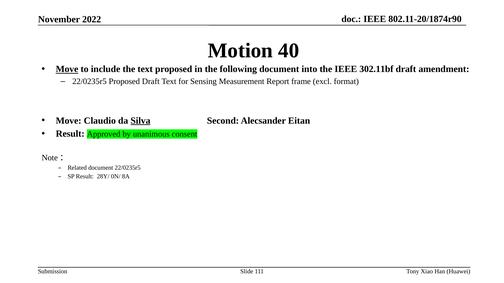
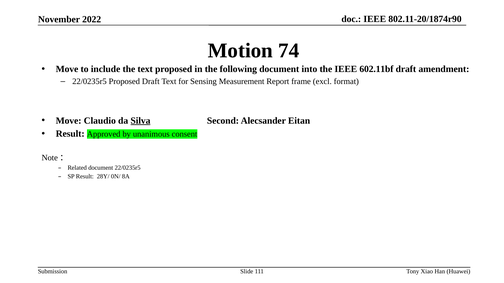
40: 40 -> 74 (289, 51)
Move underline: present -> none (67, 69)
302.11bf: 302.11bf -> 602.11bf (376, 69)
